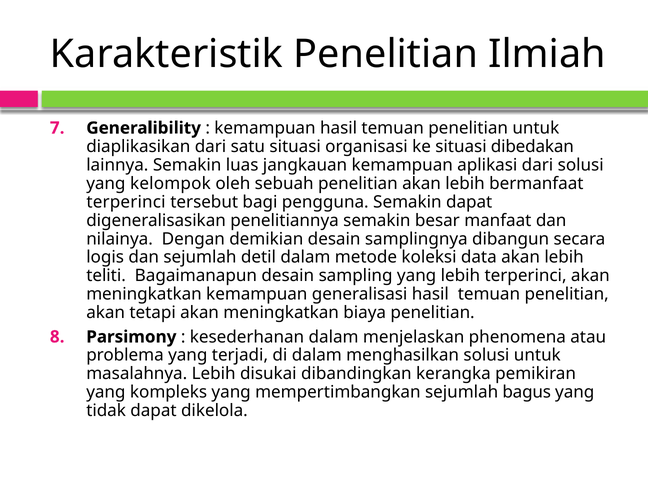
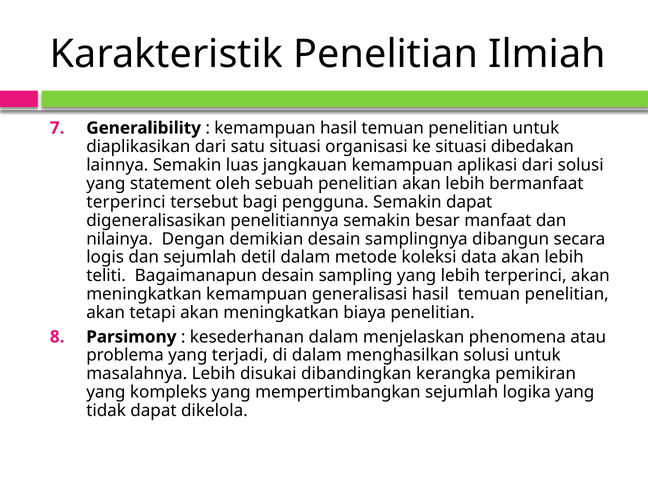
kelompok: kelompok -> statement (171, 183)
bagus: bagus -> logika (527, 392)
